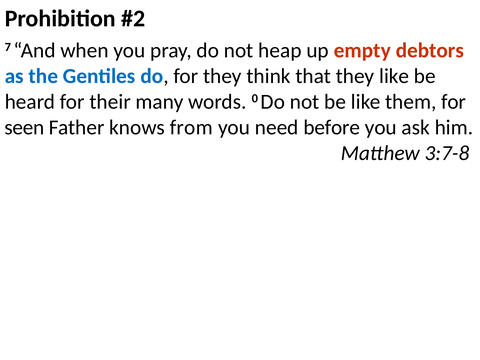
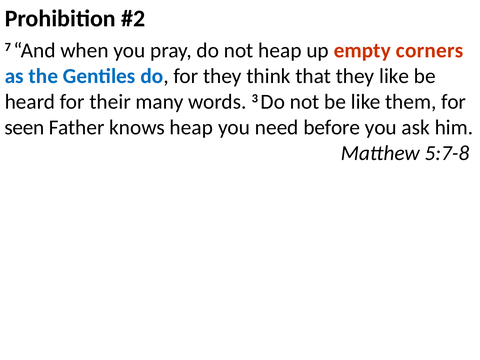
debtors: debtors -> corners (430, 51)
0: 0 -> 3 (255, 98)
knows from: from -> heap (191, 127)
3:7-8: 3:7-8 -> 5:7-8 (447, 153)
